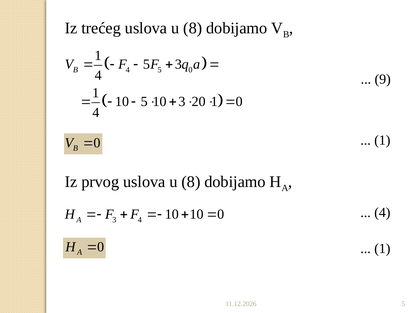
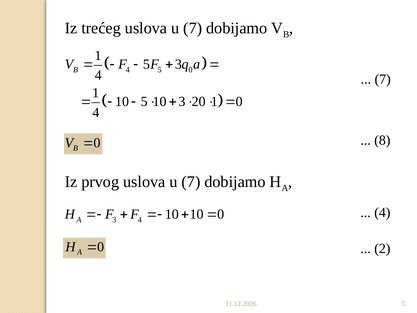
trećeg uslova u 8: 8 -> 7 (193, 28)
9: 9 -> 7 (383, 79)
1: 1 -> 8 (382, 140)
prvog uslova u 8: 8 -> 7 (191, 182)
1: 1 -> 2 (382, 248)
